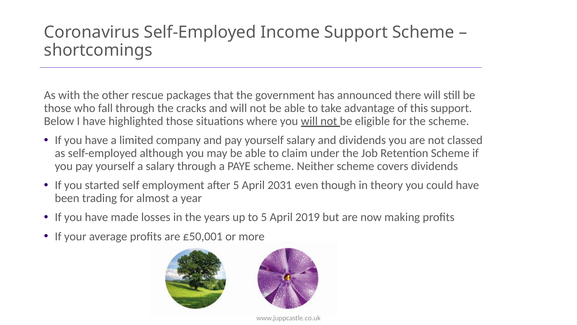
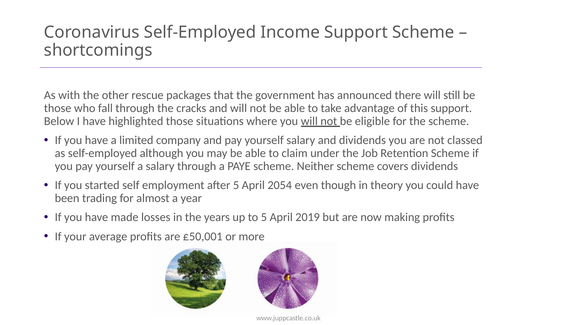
2031: 2031 -> 2054 (280, 185)
